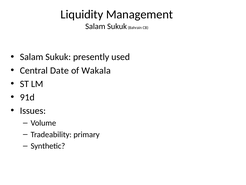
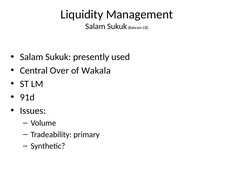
Date: Date -> Over (59, 70)
